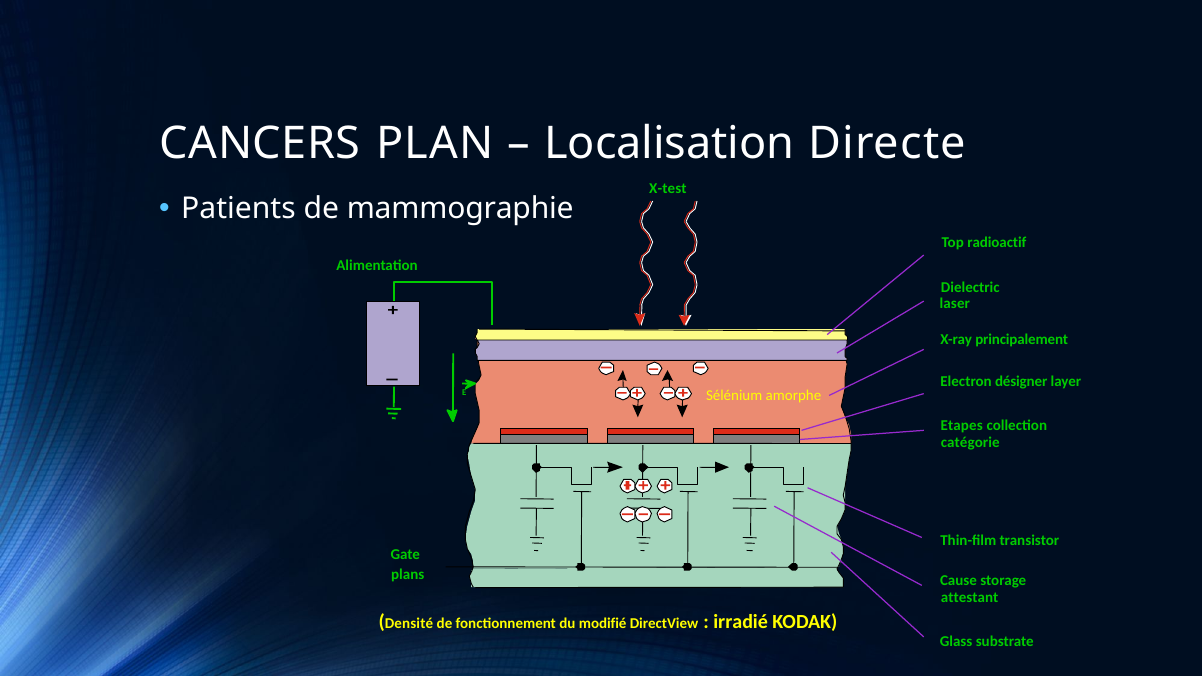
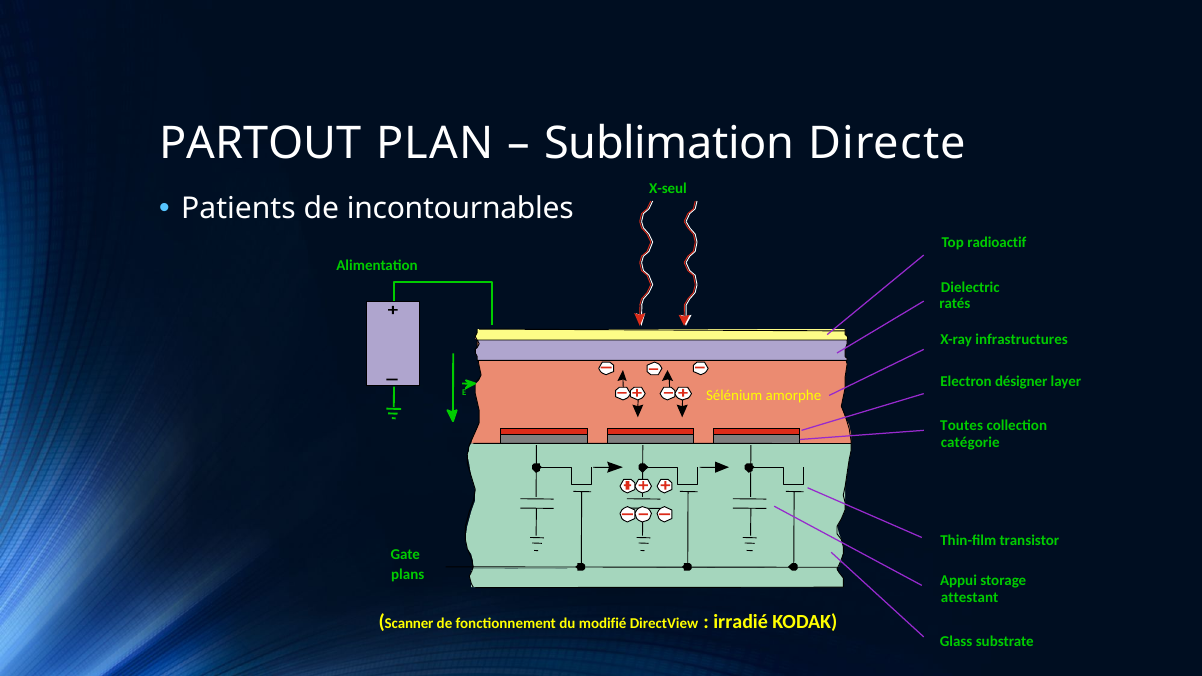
CANCERS: CANCERS -> PARTOUT (261, 144)
Localisation: Localisation -> Sublimation (669, 144)
X-test: X-test -> X-seul (668, 189)
mammographie: mammographie -> incontournables (460, 208)
laser: laser -> ratés (955, 304)
principalement: principalement -> infrastructures (1022, 339)
Etapes: Etapes -> Toutes (962, 426)
Cause: Cause -> Appui (958, 581)
Densité: Densité -> Scanner (409, 624)
